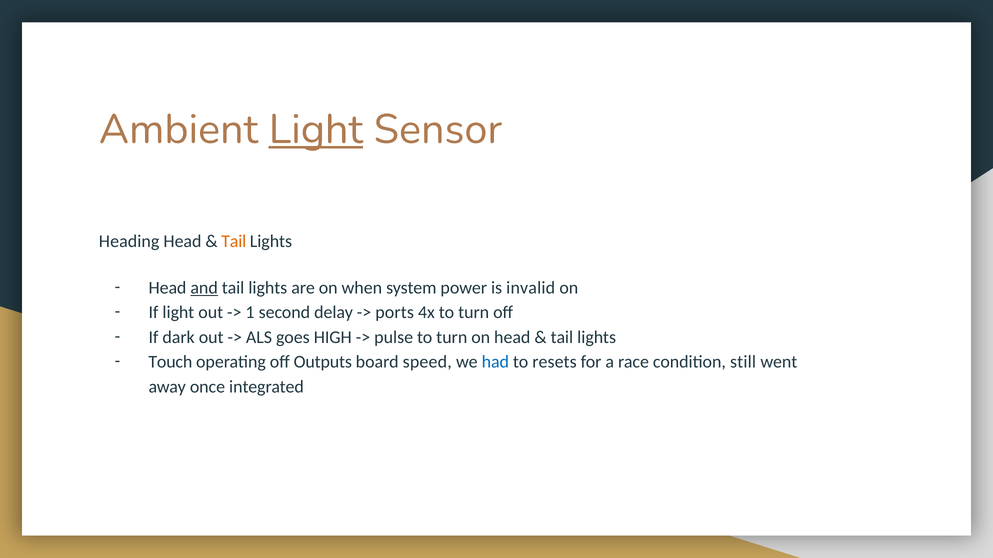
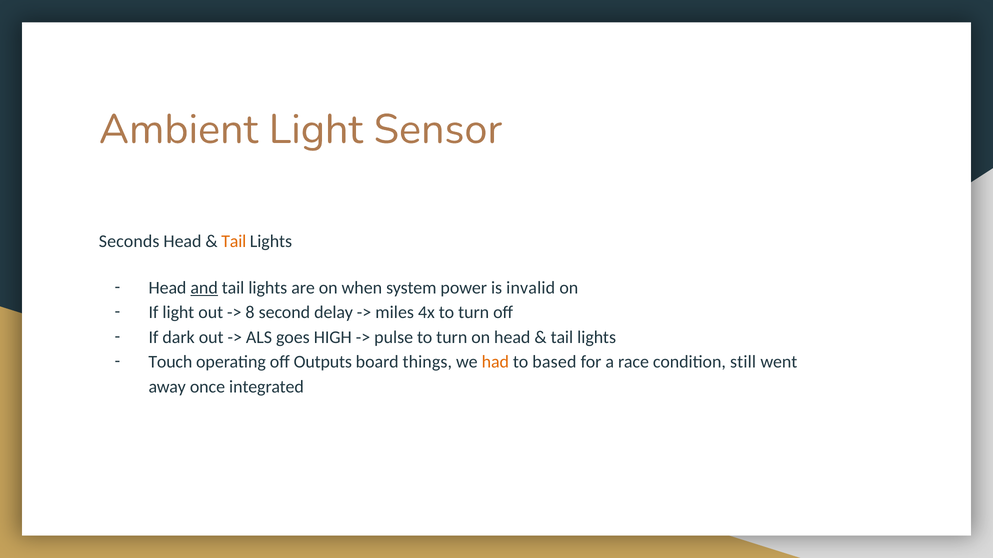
Light underline: present -> none (316, 129)
Heading: Heading -> Seconds (129, 241)
1: 1 -> 8 (250, 313)
ports: ports -> miles (395, 313)
speed: speed -> things (427, 362)
had colour: blue -> orange (495, 362)
resets: resets -> based (554, 362)
